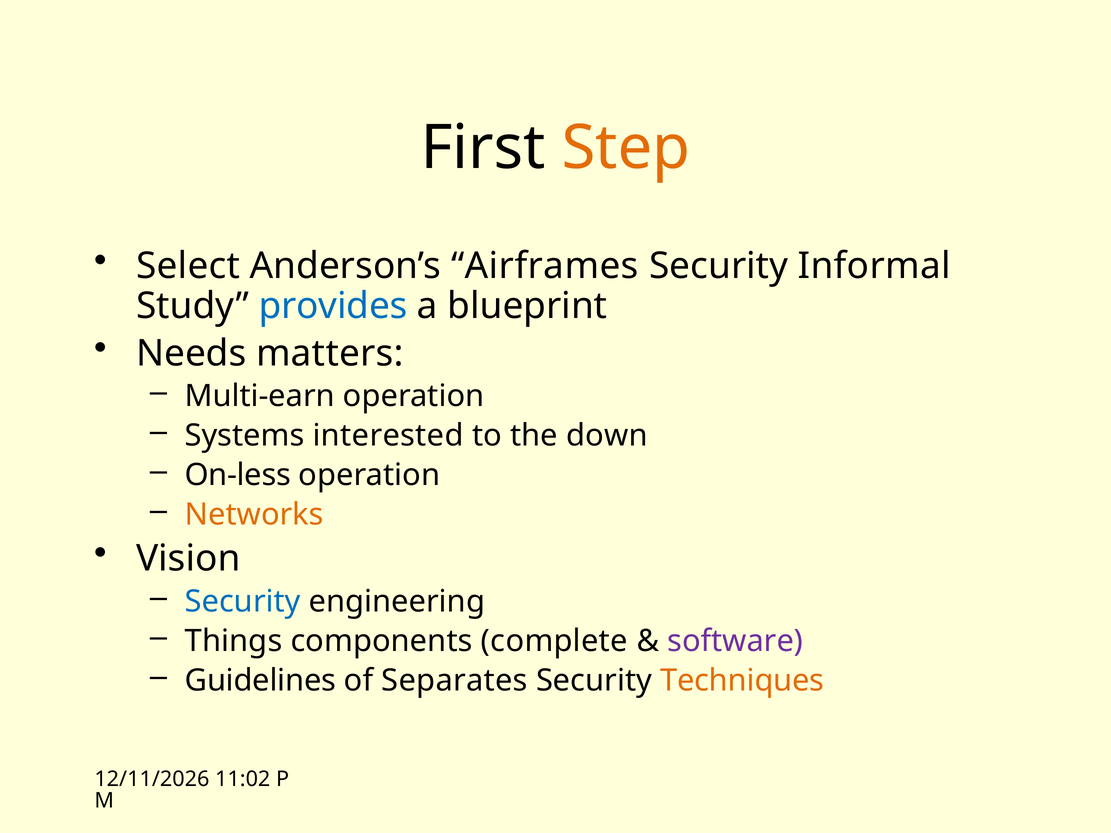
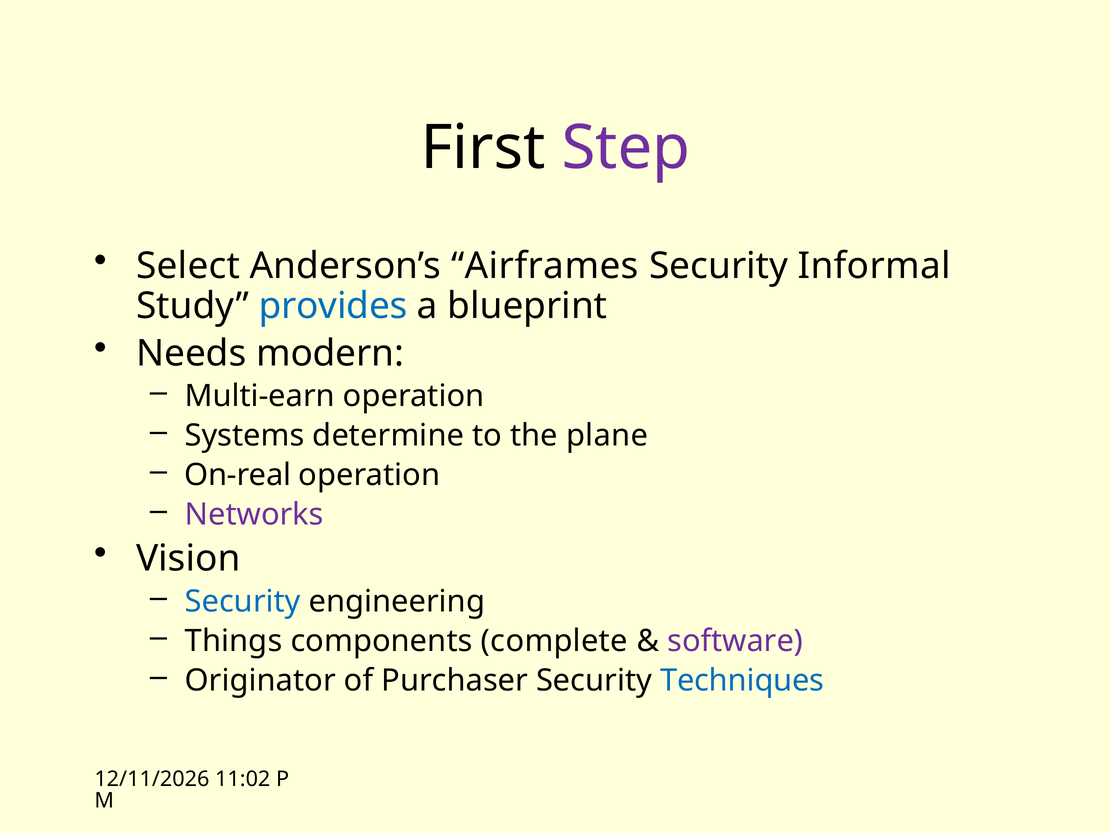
Step colour: orange -> purple (626, 148)
matters: matters -> modern (330, 353)
interested: interested -> determine (388, 436)
down: down -> plane (607, 436)
On-less: On-less -> On-real (238, 475)
Networks colour: orange -> purple (254, 515)
Guidelines: Guidelines -> Originator (260, 681)
Separates: Separates -> Purchaser (455, 681)
Techniques colour: orange -> blue (742, 681)
